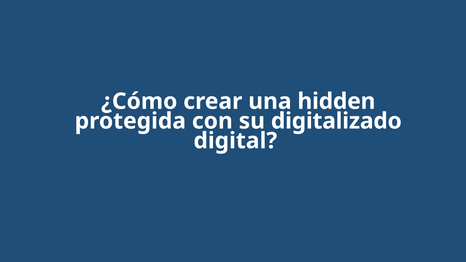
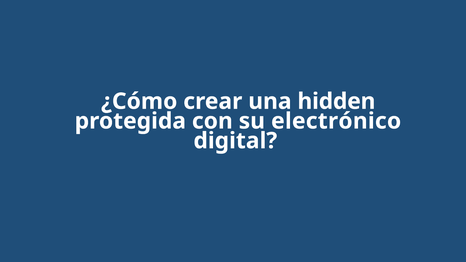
digitalizado: digitalizado -> electrónico (336, 121)
